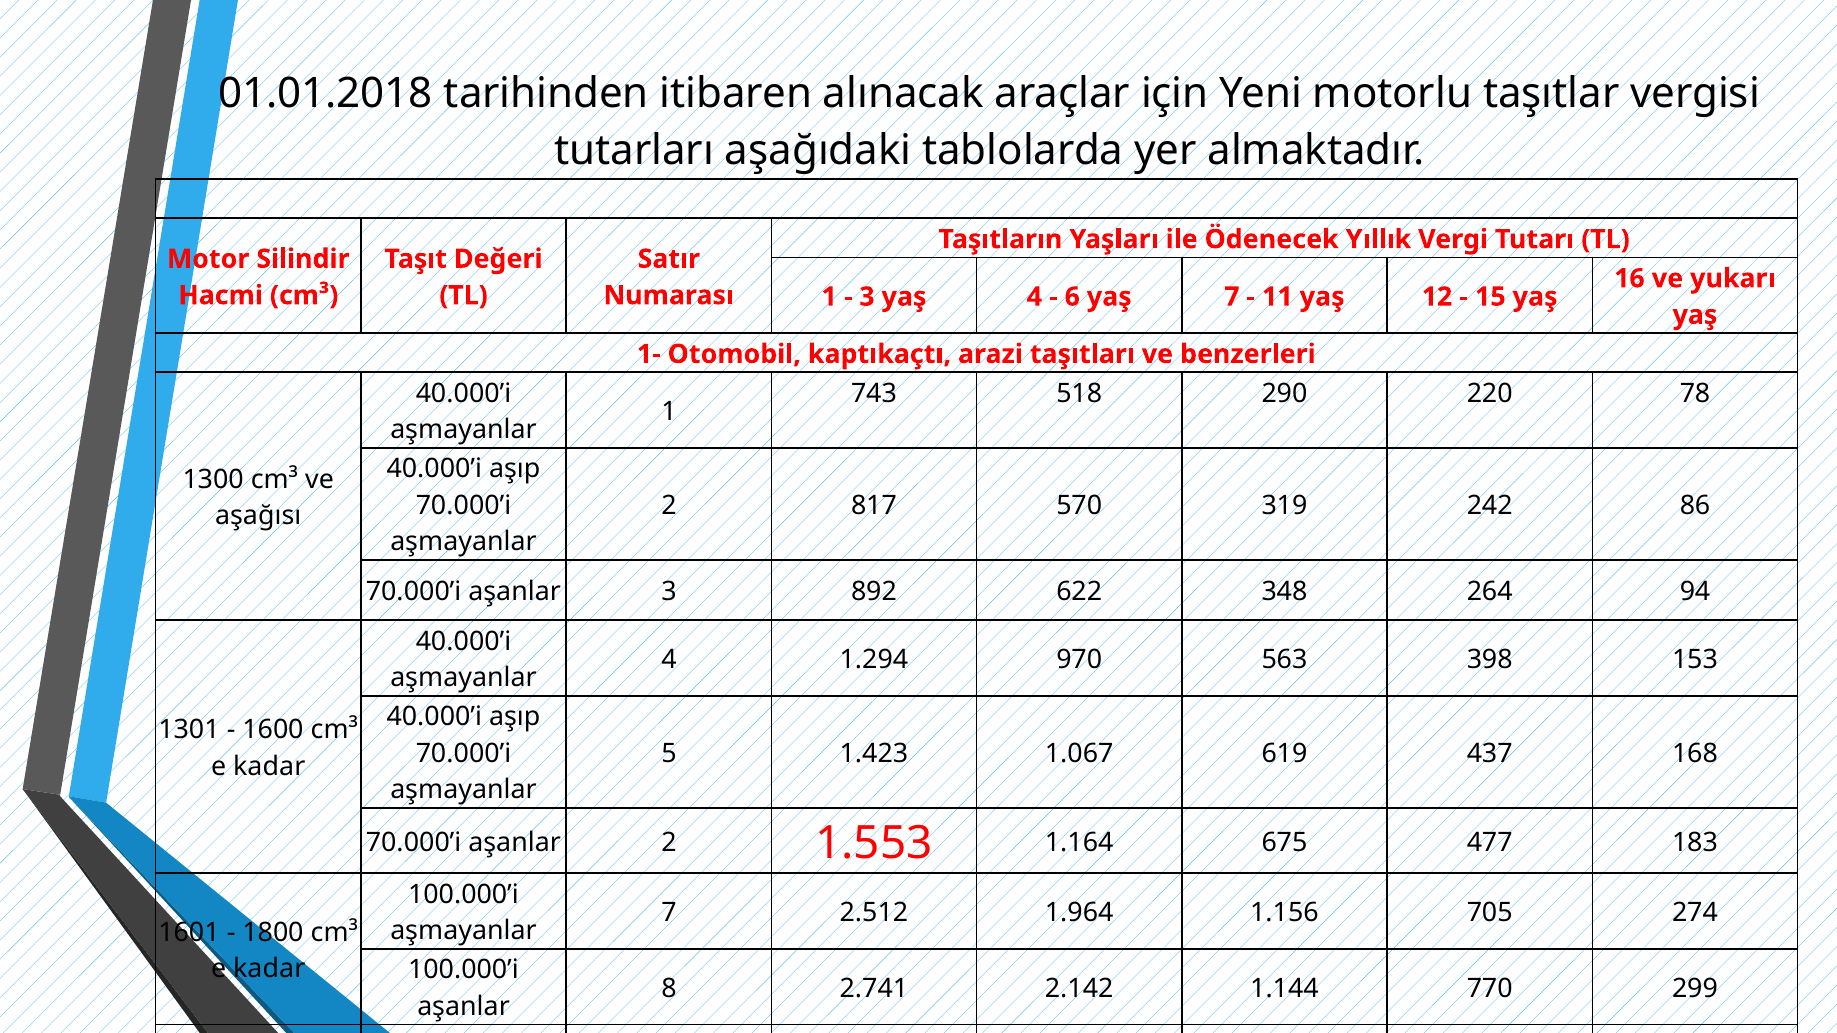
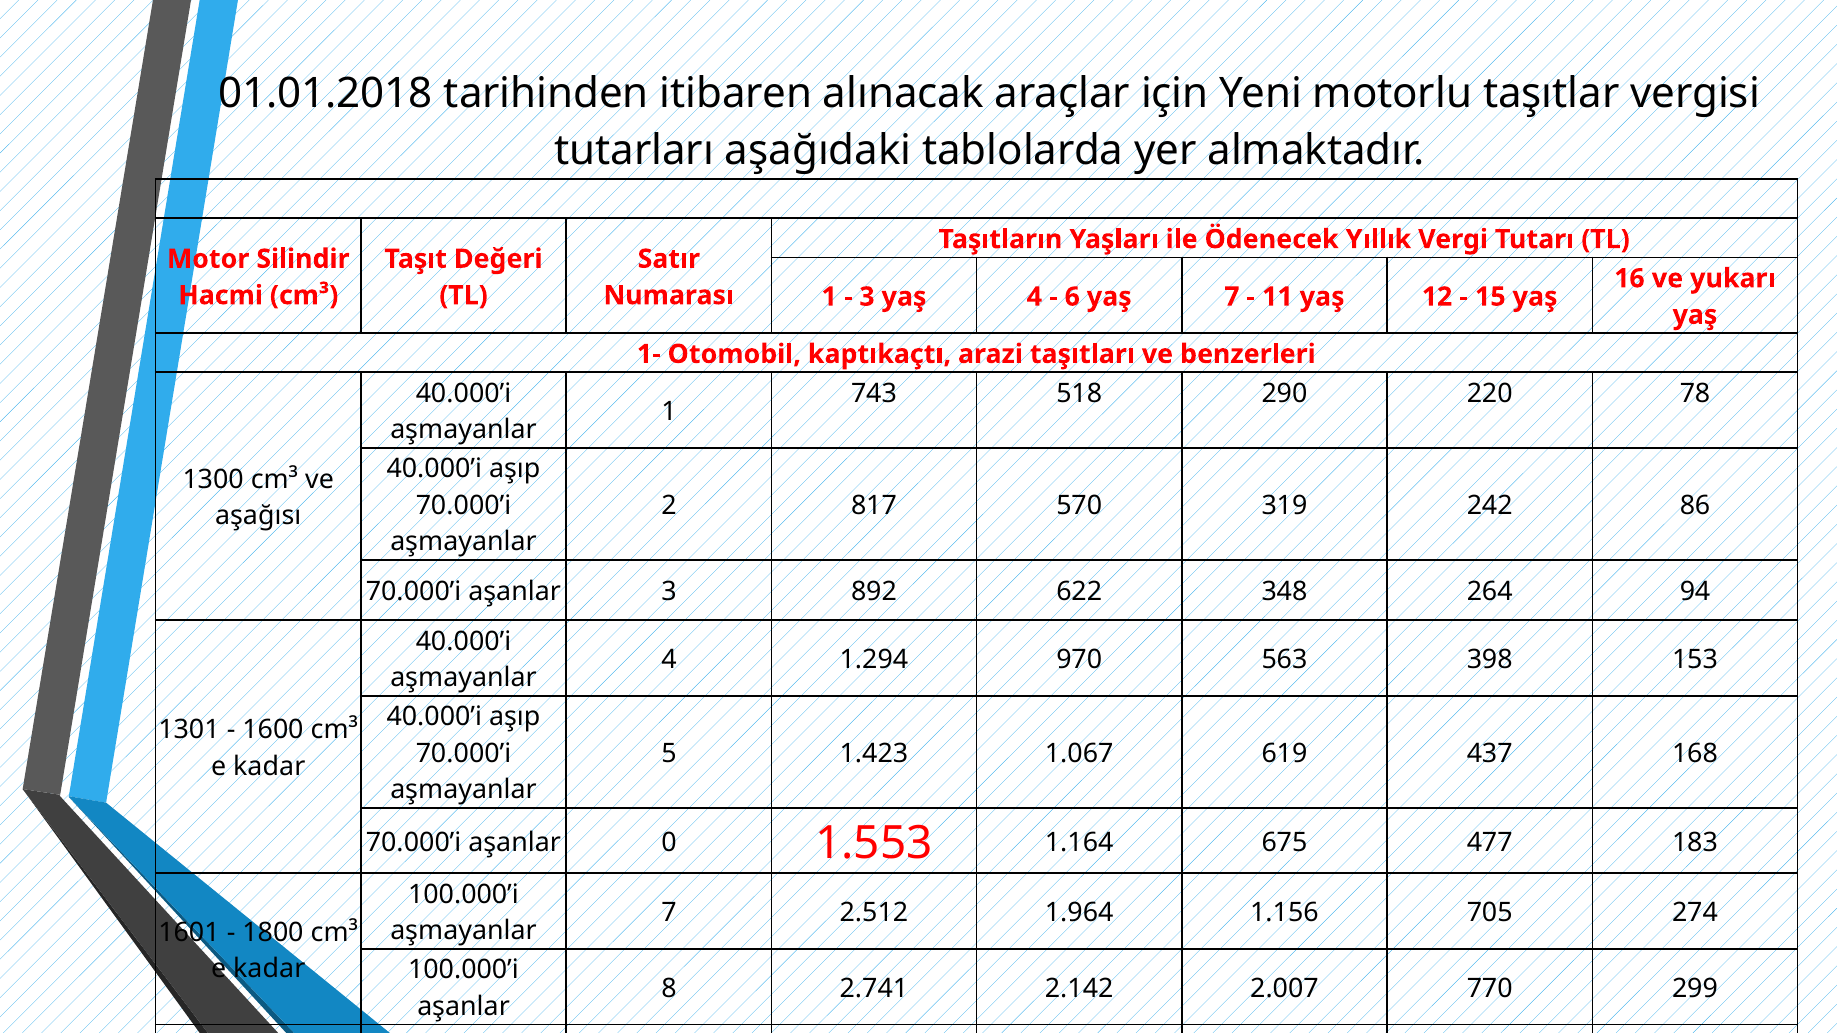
aşanlar 2: 2 -> 0 (669, 842)
1.144: 1.144 -> 2.007 (1284, 989)
